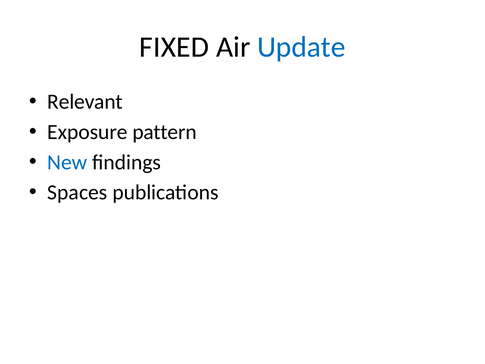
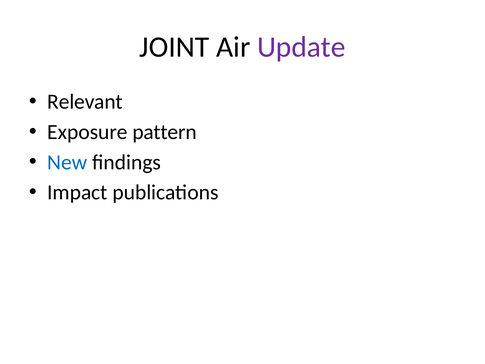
FIXED: FIXED -> JOINT (174, 47)
Update colour: blue -> purple (301, 47)
Spaces: Spaces -> Impact (77, 192)
